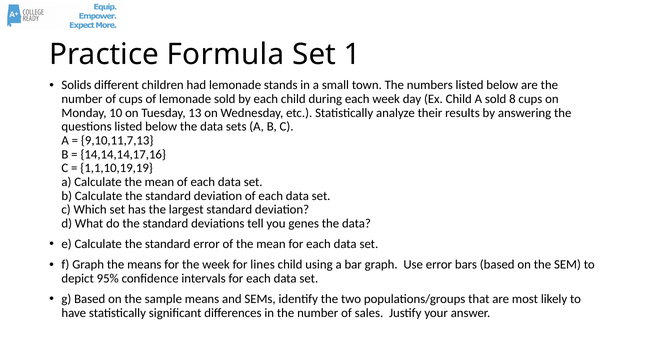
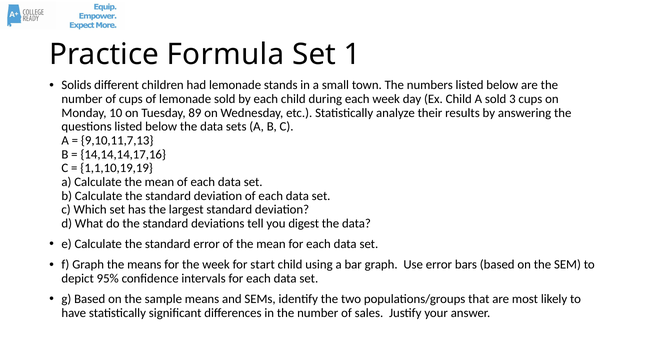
8: 8 -> 3 (512, 99)
13: 13 -> 89 (195, 113)
genes: genes -> digest (304, 224)
lines: lines -> start (263, 265)
